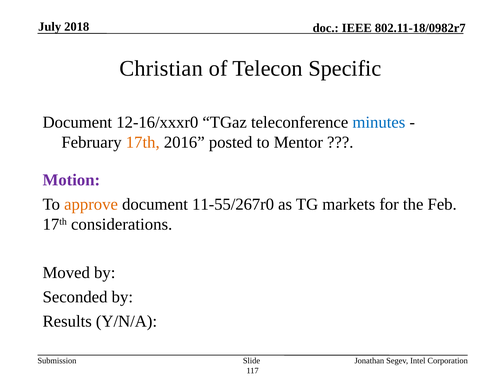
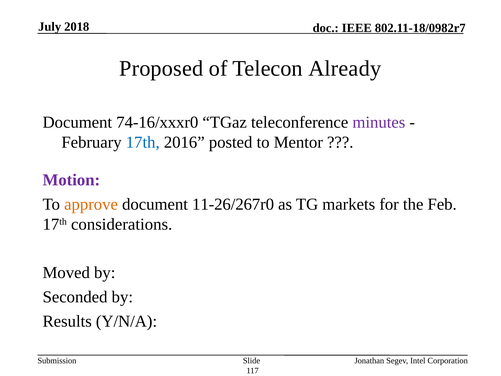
Christian: Christian -> Proposed (161, 68)
Specific: Specific -> Already (345, 68)
12-16/xxxr0: 12-16/xxxr0 -> 74-16/xxxr0 (157, 122)
minutes colour: blue -> purple (379, 122)
17th colour: orange -> blue (143, 142)
11-55/267r0: 11-55/267r0 -> 11-26/267r0 (233, 204)
